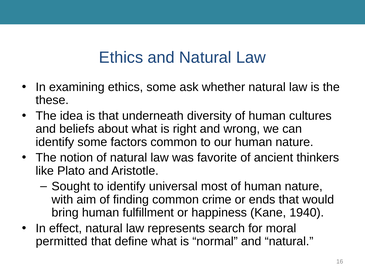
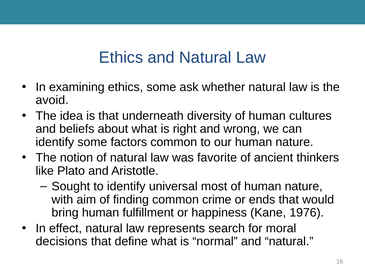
these: these -> avoid (52, 100)
1940: 1940 -> 1976 (307, 212)
permitted: permitted -> decisions (62, 241)
